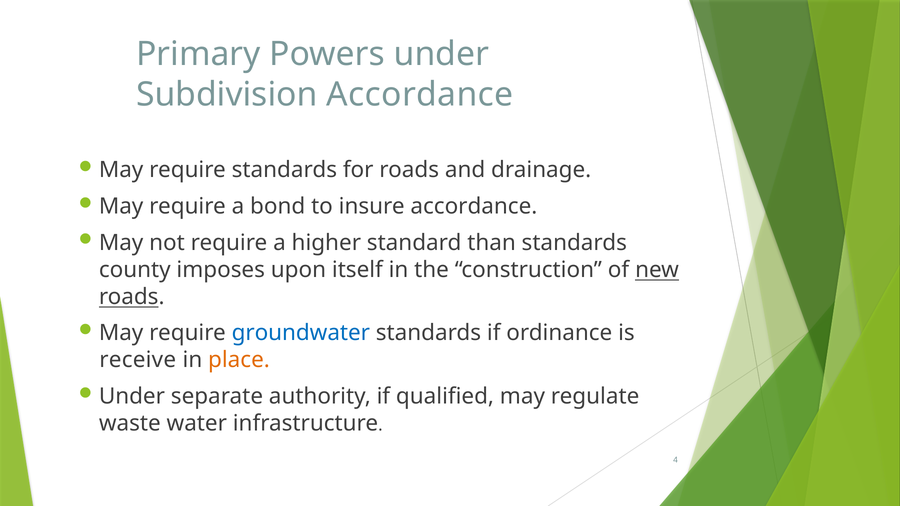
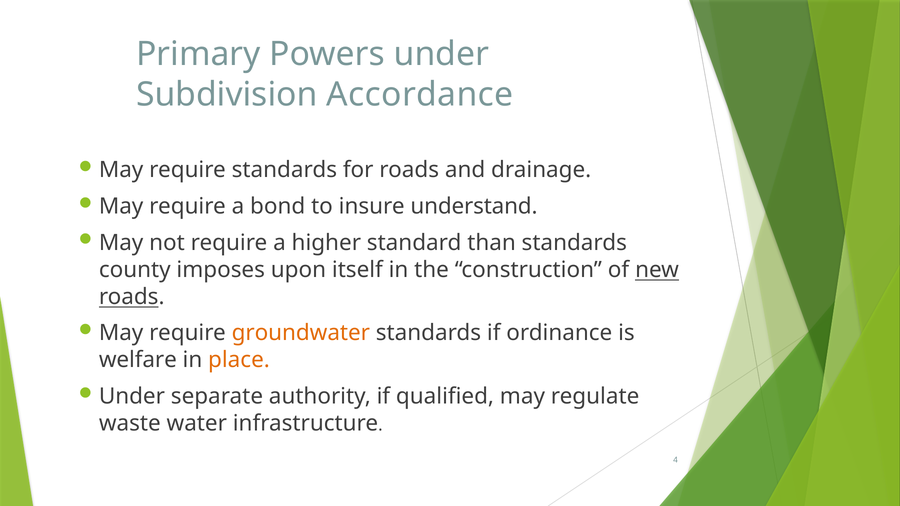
insure accordance: accordance -> understand (474, 206)
groundwater colour: blue -> orange (301, 333)
receive: receive -> welfare (138, 360)
